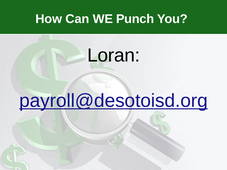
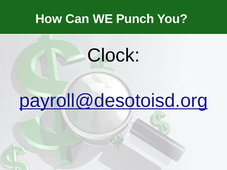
Loran: Loran -> Clock (113, 55)
